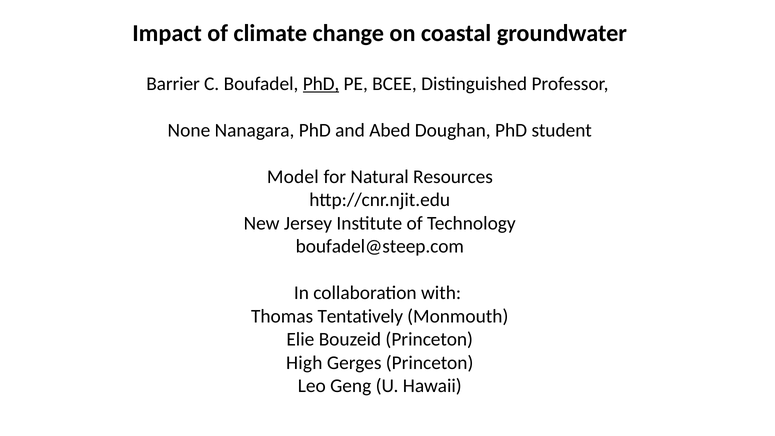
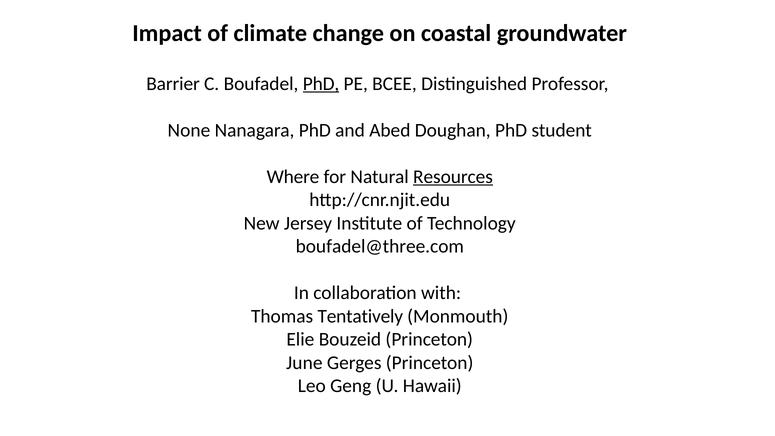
Model: Model -> Where (293, 177)
Resources underline: none -> present (453, 177)
boufadel@steep.com: boufadel@steep.com -> boufadel@three.com (380, 246)
High: High -> June (304, 363)
